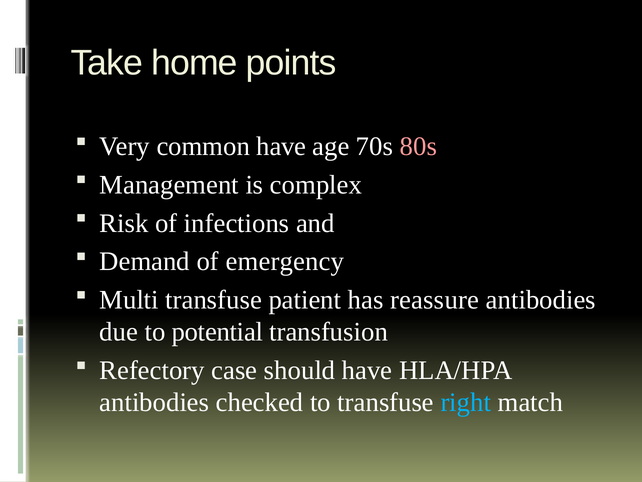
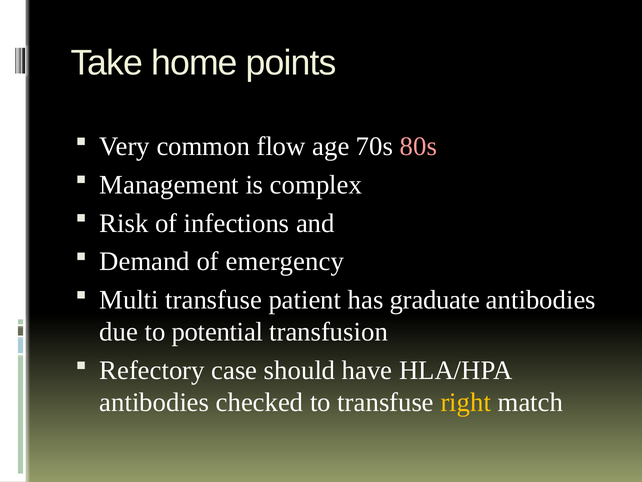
common have: have -> flow (281, 146)
reassure: reassure -> graduate (435, 300)
right colour: light blue -> yellow (466, 402)
